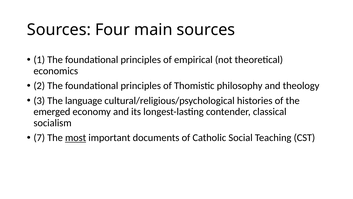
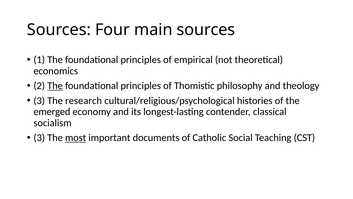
The underline: none -> present (55, 86)
language: language -> research (84, 100)
7: 7 -> 3 (39, 137)
